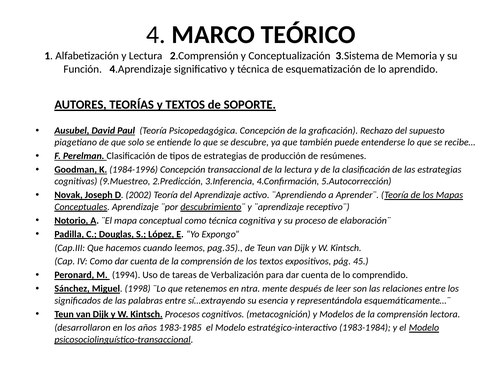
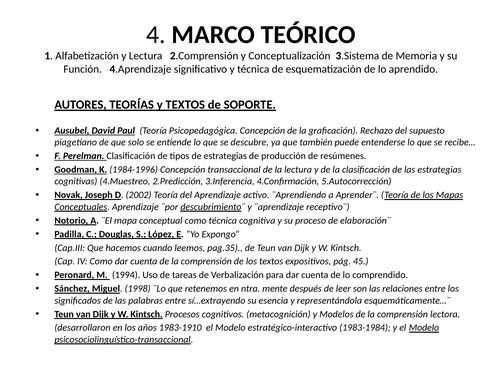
9.Muestreo: 9.Muestreo -> 4.Muestreo (125, 182)
1983-1985: 1983-1985 -> 1983-1910 (180, 328)
